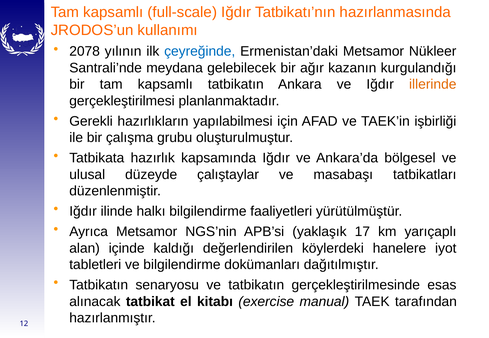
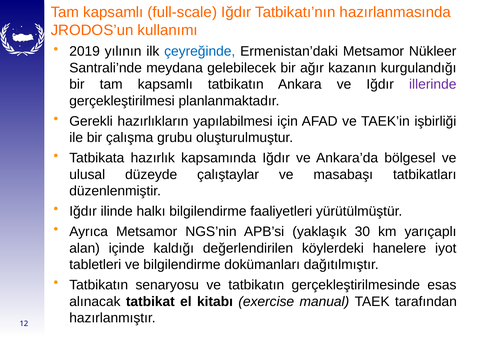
2078: 2078 -> 2019 (85, 51)
illerinde colour: orange -> purple (433, 85)
17: 17 -> 30 (362, 232)
